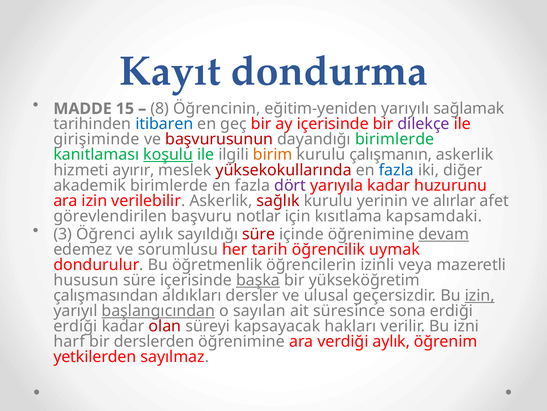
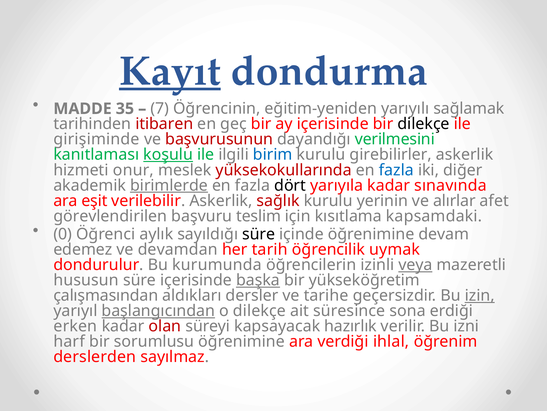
Kayıt underline: none -> present (170, 71)
15: 15 -> 35 (125, 109)
8: 8 -> 7 (160, 109)
itibaren colour: blue -> red (164, 124)
dilekçe colour: purple -> black (424, 124)
dayandığı birimlerde: birimlerde -> verilmesini (395, 139)
birim colour: orange -> blue (273, 154)
çalışmanın: çalışmanın -> girebilirler (391, 154)
ayırır: ayırır -> onur (133, 170)
birimlerde underline: none -> present (169, 185)
dört colour: purple -> black (290, 185)
huzurunu: huzurunu -> sınavında (451, 185)
ara izin: izin -> eşit (94, 200)
notlar: notlar -> teslim (259, 216)
3: 3 -> 0 (63, 234)
süre colour: red -> black (259, 234)
devam underline: present -> none (444, 234)
sorumlusu: sorumlusu -> devamdan (178, 249)
öğretmenlik: öğretmenlik -> kurumunda (217, 265)
veya underline: none -> present (415, 265)
ulusal: ulusal -> tarihe (326, 295)
o sayılan: sayılan -> dilekçe (259, 310)
erdiği: erdiği -> erken (75, 326)
hakları: hakları -> hazırlık (351, 326)
derslerden: derslerden -> sorumlusu (154, 341)
verdiği aylık: aylık -> ihlal (391, 341)
yetkilerden: yetkilerden -> derslerden (95, 356)
